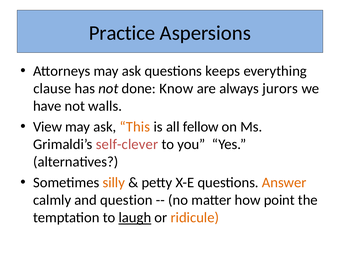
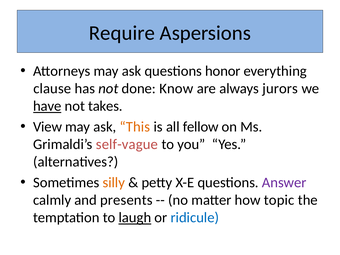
Practice: Practice -> Require (122, 33)
keeps: keeps -> honor (223, 71)
have underline: none -> present (47, 106)
walls: walls -> takes (105, 106)
self-clever: self-clever -> self-vague (127, 144)
Answer colour: orange -> purple (284, 183)
question: question -> presents (126, 200)
point: point -> topic (279, 200)
ridicule colour: orange -> blue (195, 218)
